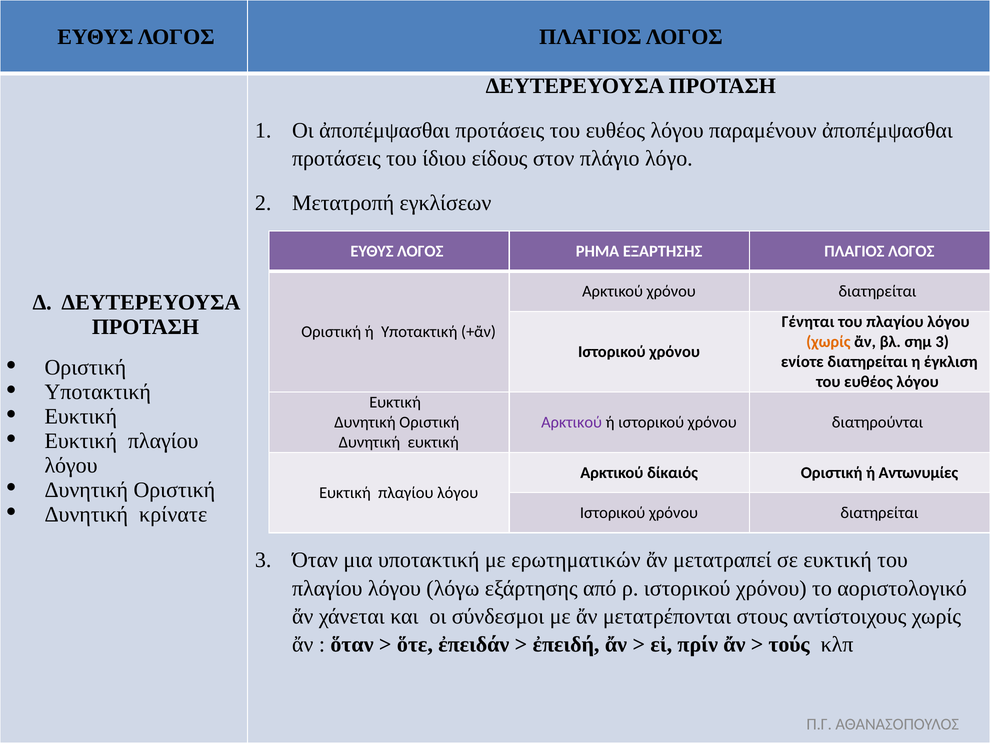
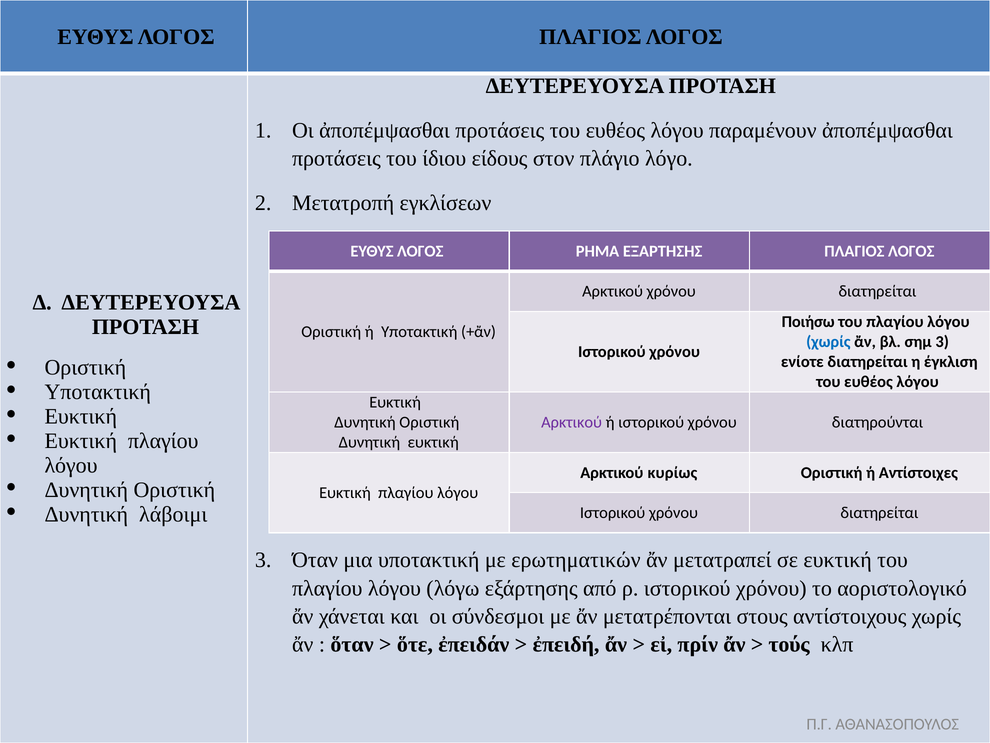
Γένηται: Γένηται -> Ποιήσω (808, 321)
χωρίς colour: orange -> blue (828, 342)
δίκαιός: δίκαιός -> κυρίως (672, 472)
Αντωνυμίες: Αντωνυμίες -> Αντίστοιχες (918, 472)
κρίνατε: κρίνατε -> λάβοιμι (173, 514)
